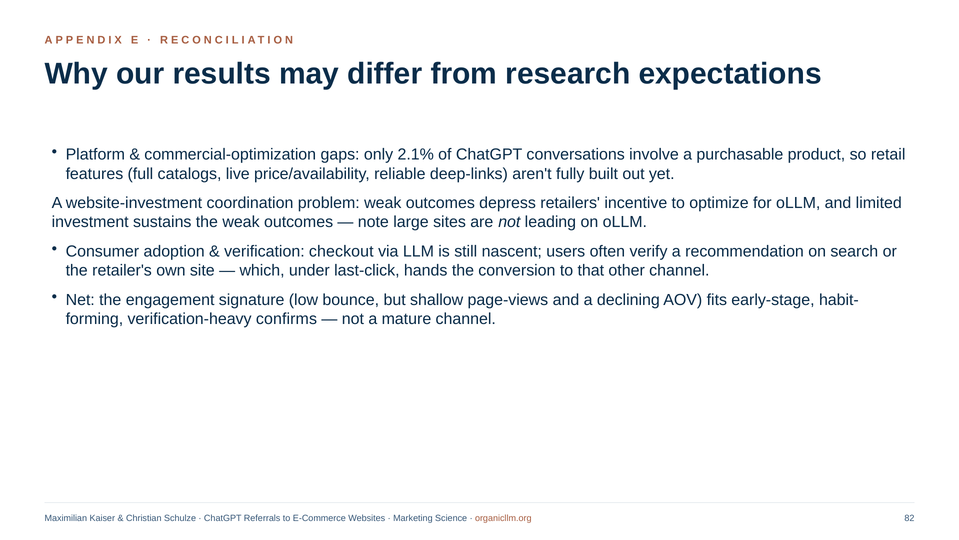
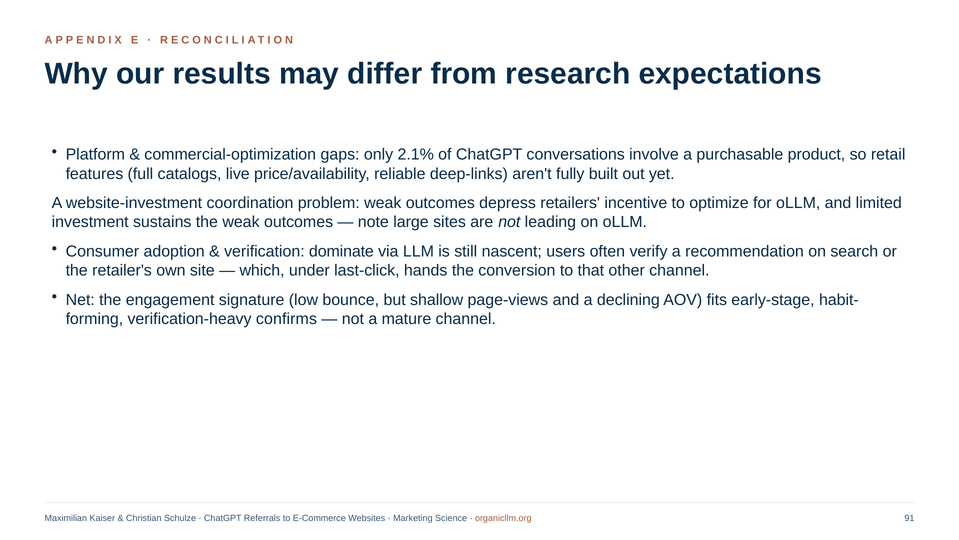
checkout: checkout -> dominate (341, 251)
82: 82 -> 91 (909, 518)
